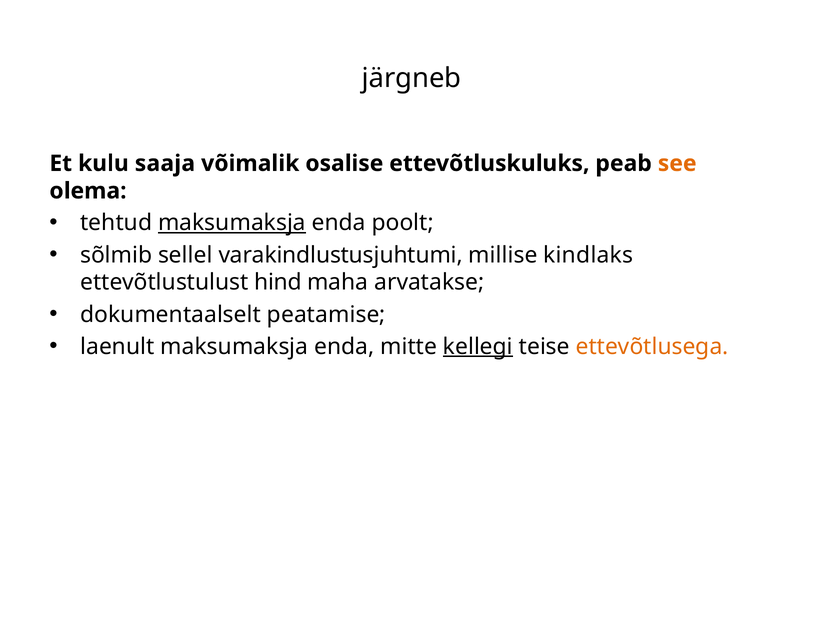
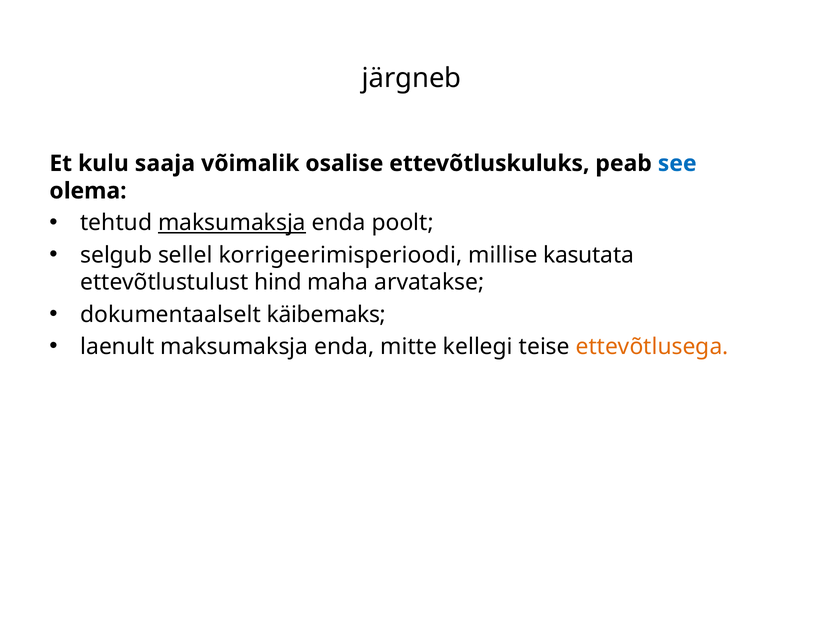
see colour: orange -> blue (677, 163)
sõlmib: sõlmib -> selgub (116, 255)
varakindlustusjuhtumi: varakindlustusjuhtumi -> korrigeerimisperioodi (340, 255)
kindlaks: kindlaks -> kasutata (589, 255)
peatamise: peatamise -> käibemaks (326, 315)
kellegi underline: present -> none (478, 347)
